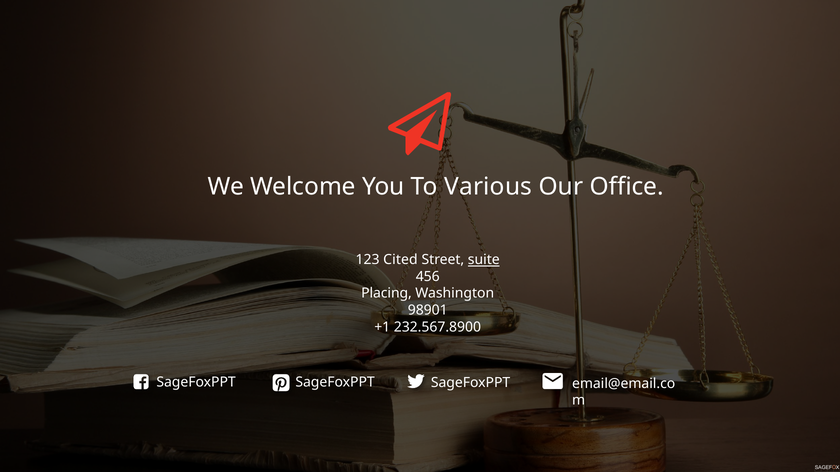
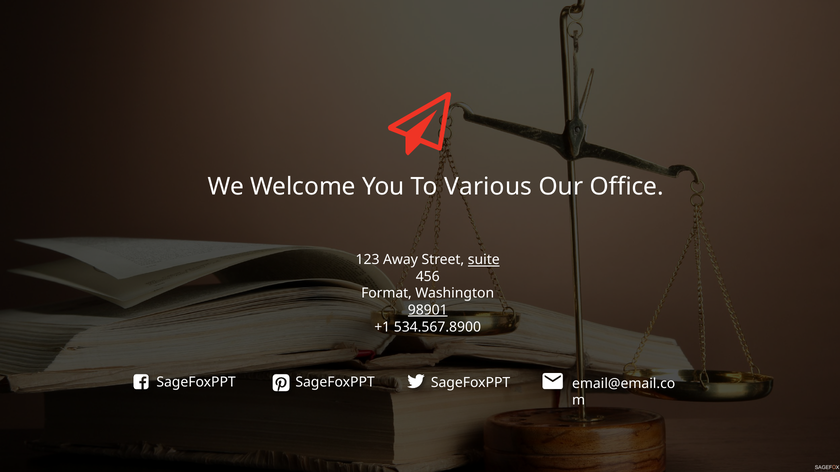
Cited: Cited -> Away (401, 260)
Placing: Placing -> Format (387, 294)
98901 underline: none -> present (428, 310)
232.567.8900: 232.567.8900 -> 534.567.8900 (437, 327)
